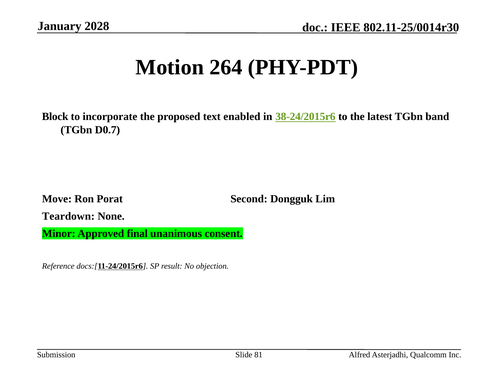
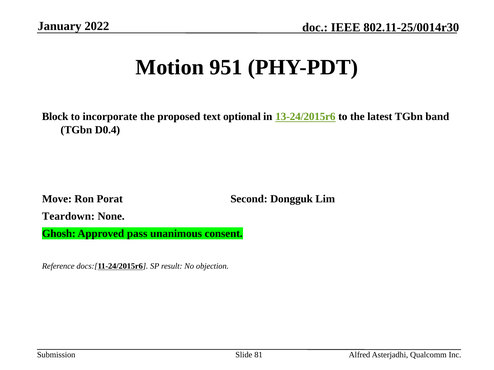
2028: 2028 -> 2022 (97, 26)
264: 264 -> 951 (226, 67)
enabled: enabled -> optional (242, 117)
38-24/2015r6: 38-24/2015r6 -> 13-24/2015r6 (305, 117)
D0.7: D0.7 -> D0.4 (107, 130)
Minor: Minor -> Ghosh (59, 234)
final: final -> pass (137, 234)
